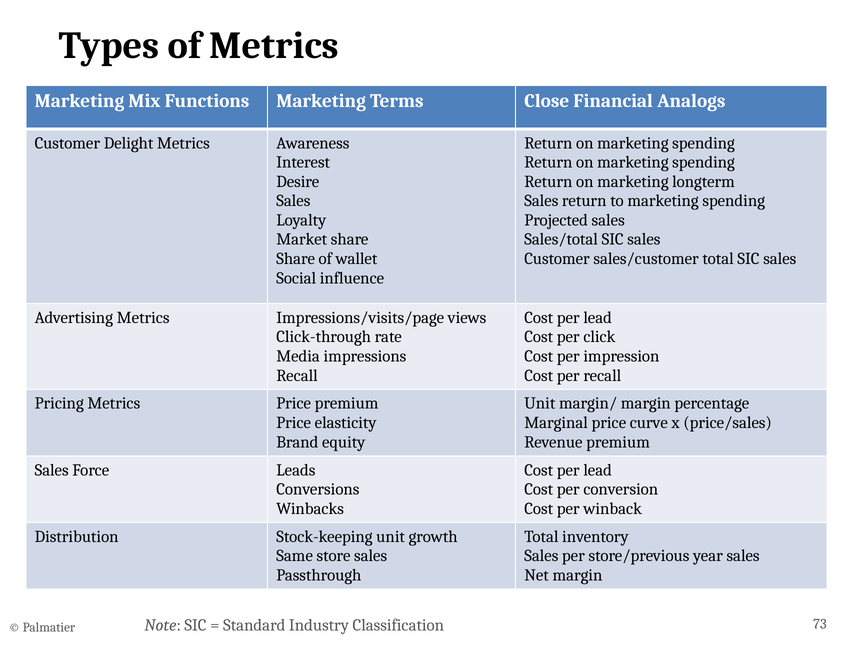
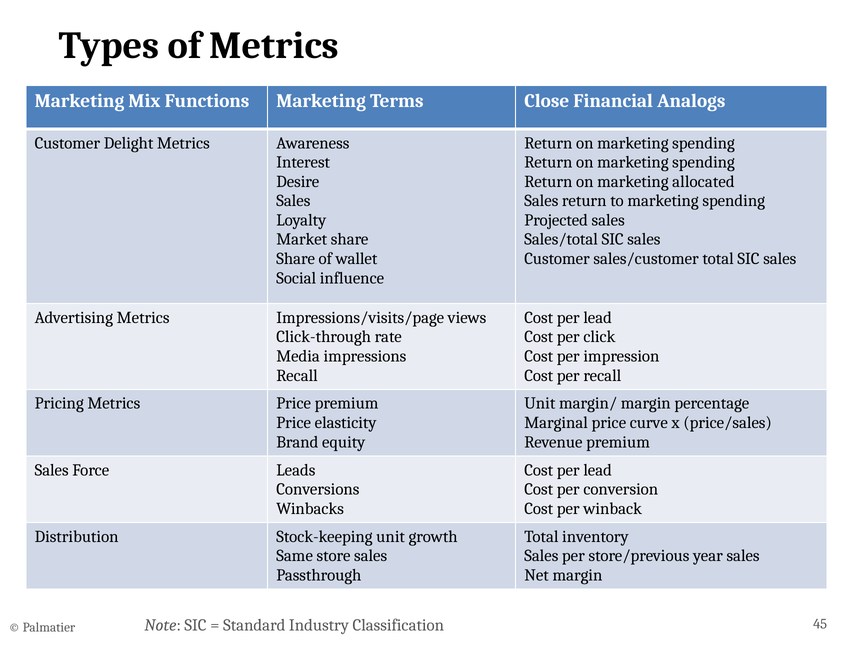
longterm: longterm -> allocated (703, 182)
73: 73 -> 45 (820, 624)
